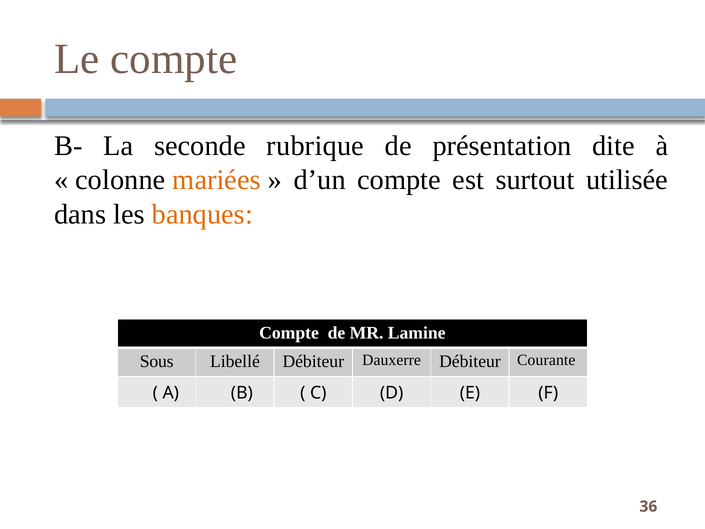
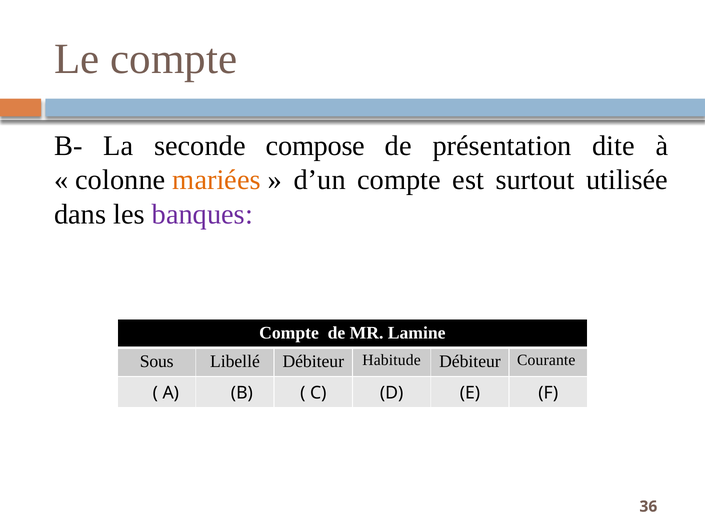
rubrique: rubrique -> compose (315, 146)
banques colour: orange -> purple (202, 214)
Dauxerre: Dauxerre -> Habitude (392, 360)
